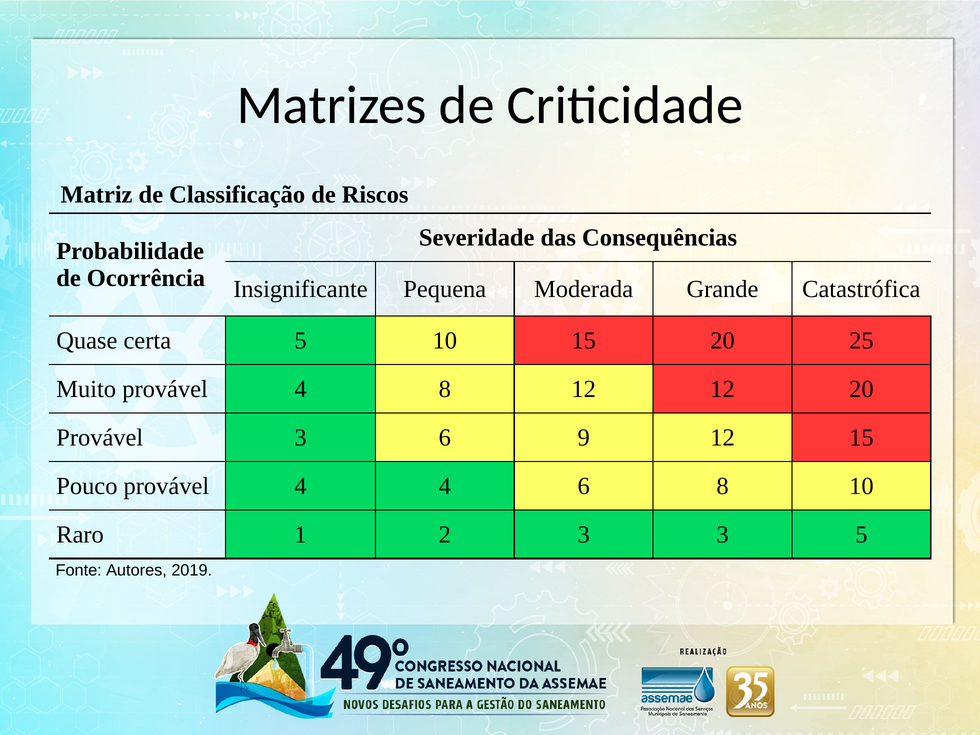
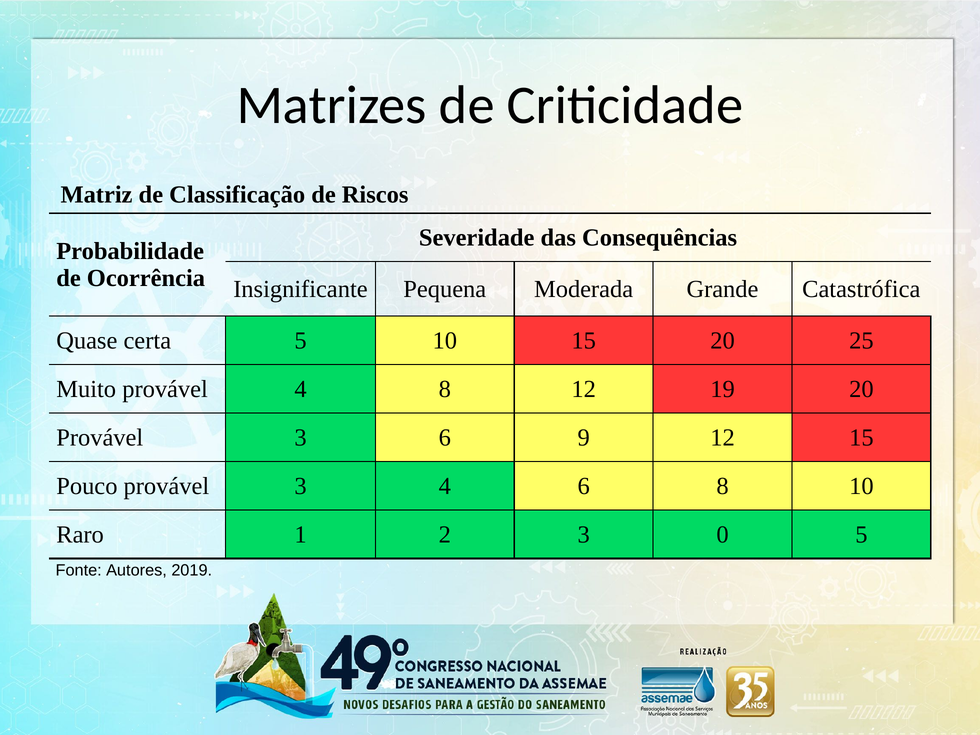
12 12: 12 -> 19 (723, 389)
Pouco provável 4: 4 -> 3 (301, 486)
3 3: 3 -> 0 (723, 534)
